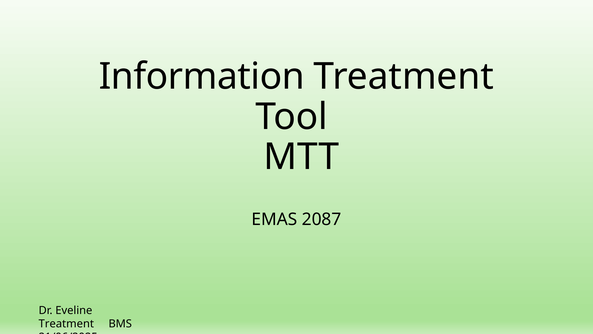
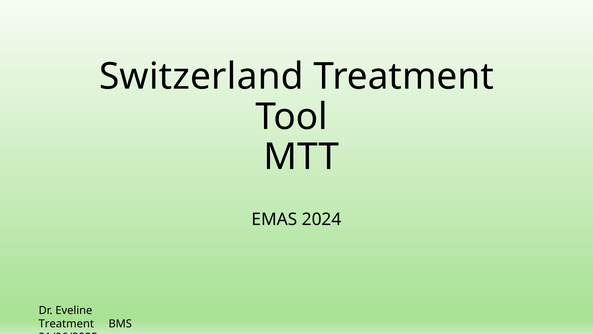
Information: Information -> Switzerland (201, 77)
2087: 2087 -> 2024 (322, 219)
